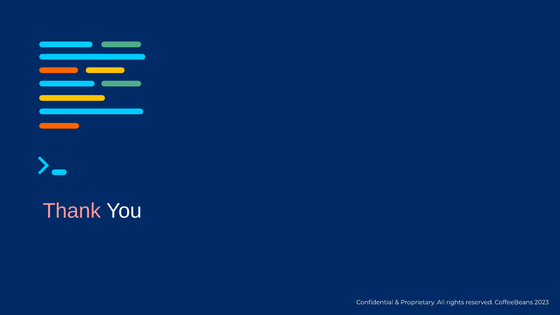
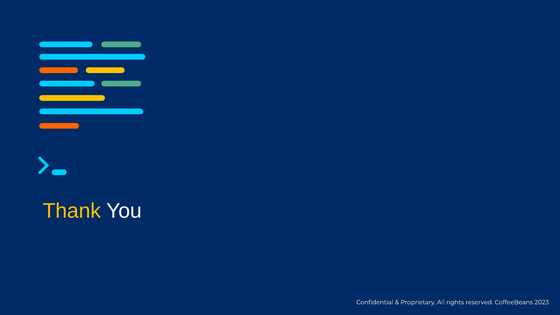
Thank colour: pink -> yellow (72, 211)
